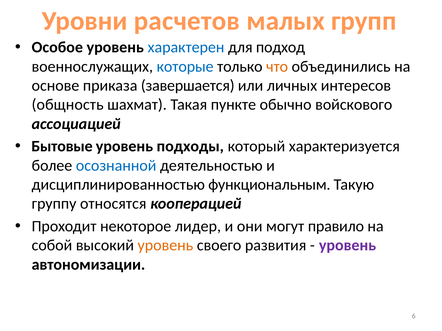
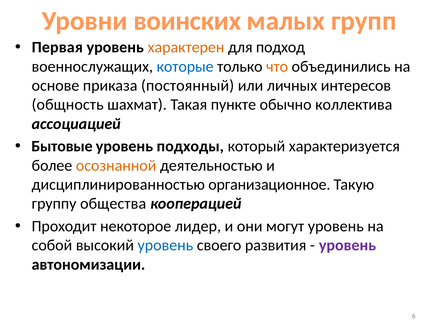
расчетов: расчетов -> воинских (187, 21)
Особое: Особое -> Первая (57, 47)
характерен colour: blue -> orange (186, 47)
завершается: завершается -> постоянный (188, 86)
войскового: войскового -> коллектива (354, 105)
осознанной colour: blue -> orange (116, 166)
функциональным: функциональным -> организационное (269, 185)
относятся: относятся -> общества (113, 204)
могут правило: правило -> уровень (336, 227)
уровень colour: orange -> blue (165, 246)
